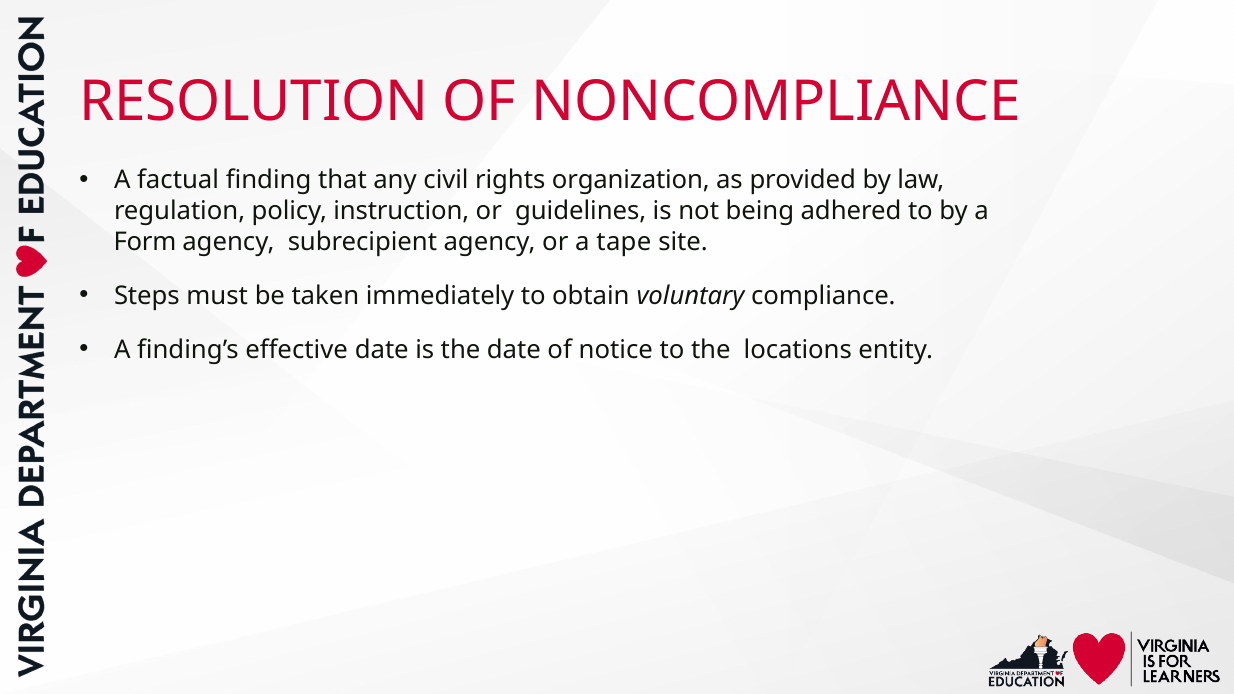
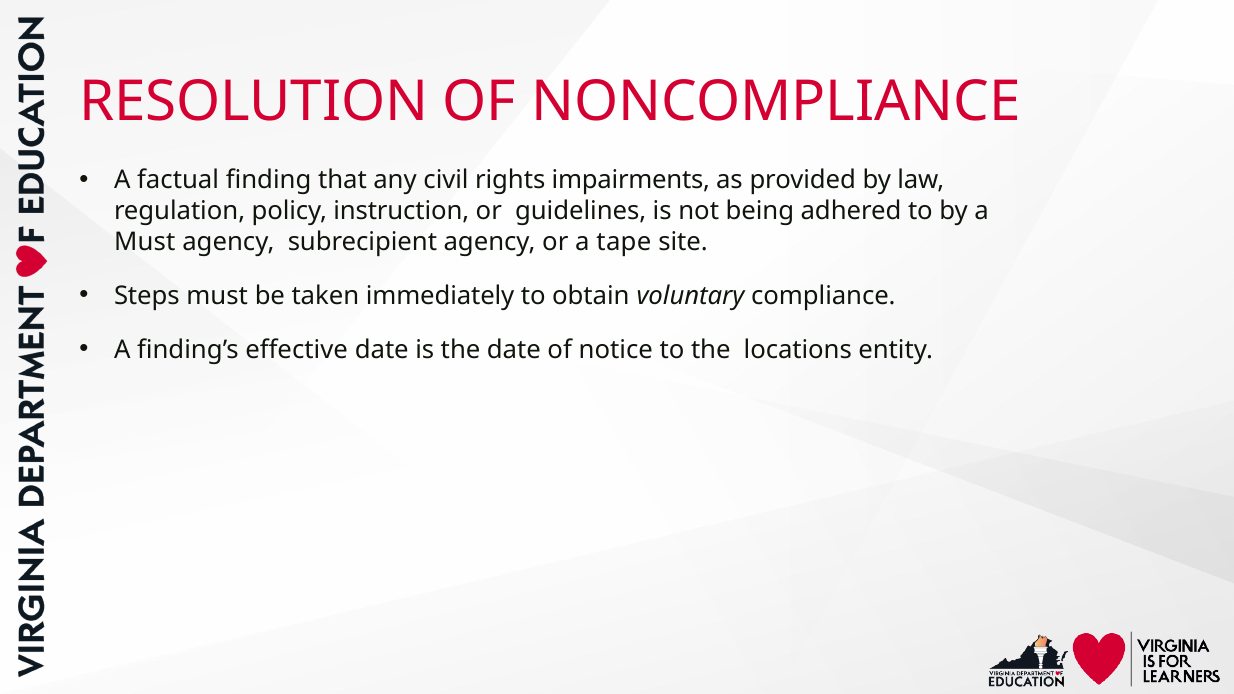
organization: organization -> impairments (631, 180)
Form: Form -> Must (145, 242)
